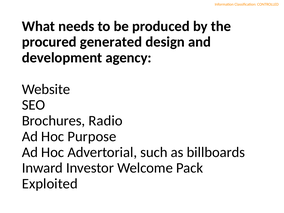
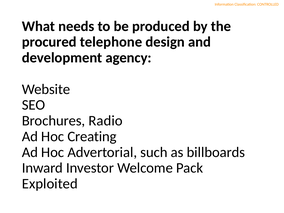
generated: generated -> telephone (111, 42)
Purpose: Purpose -> Creating (92, 136)
